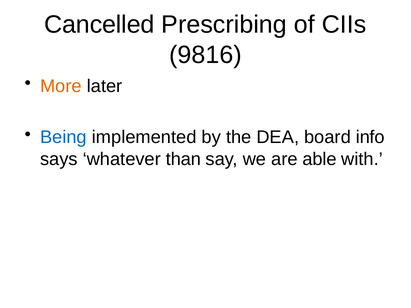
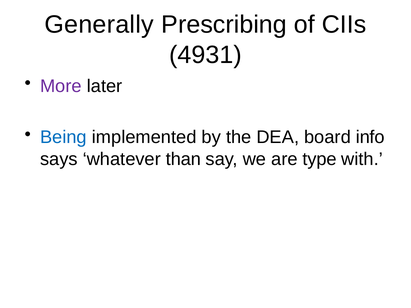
Cancelled: Cancelled -> Generally (99, 25)
9816: 9816 -> 4931 (205, 55)
More colour: orange -> purple (61, 86)
able: able -> type (320, 159)
